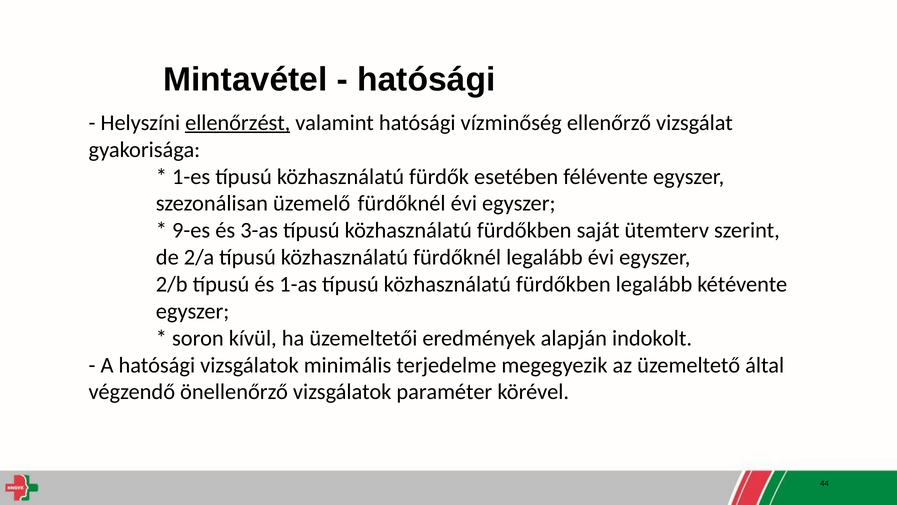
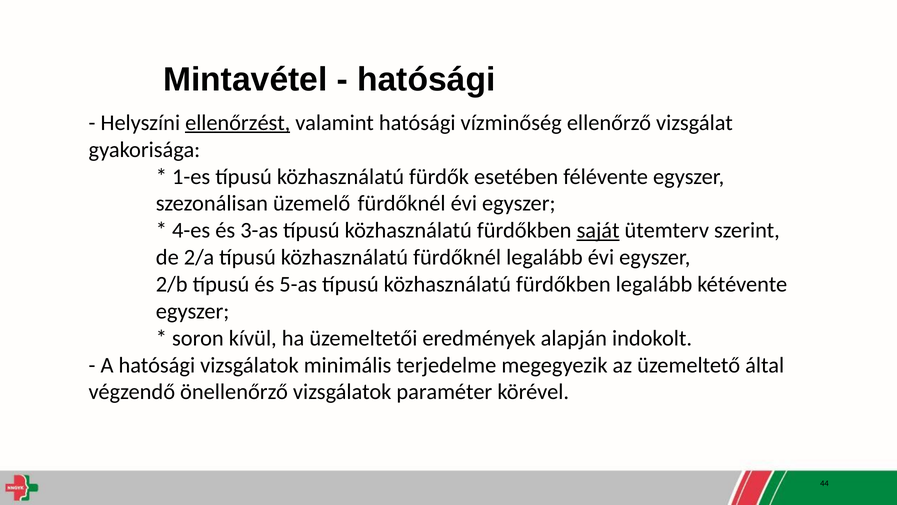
9-es: 9-es -> 4-es (191, 230)
saját underline: none -> present (598, 230)
1-as: 1-as -> 5-as (298, 284)
